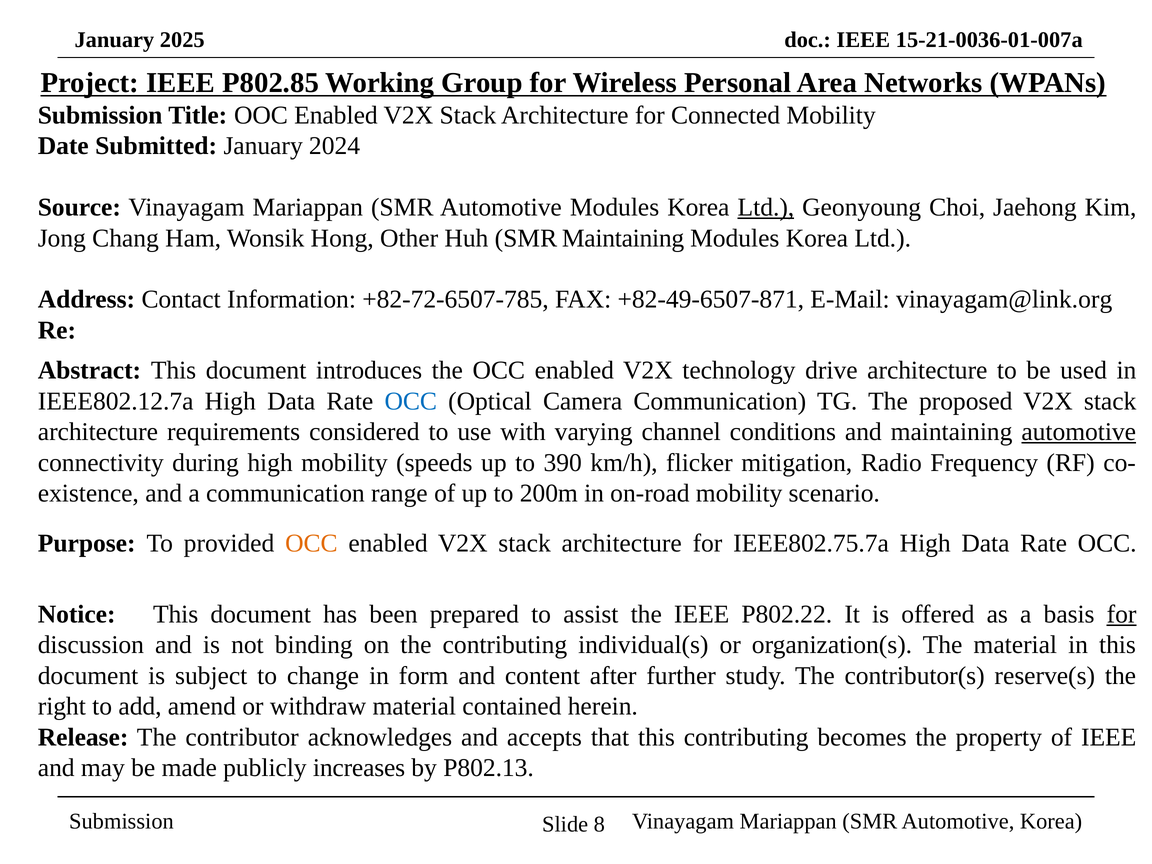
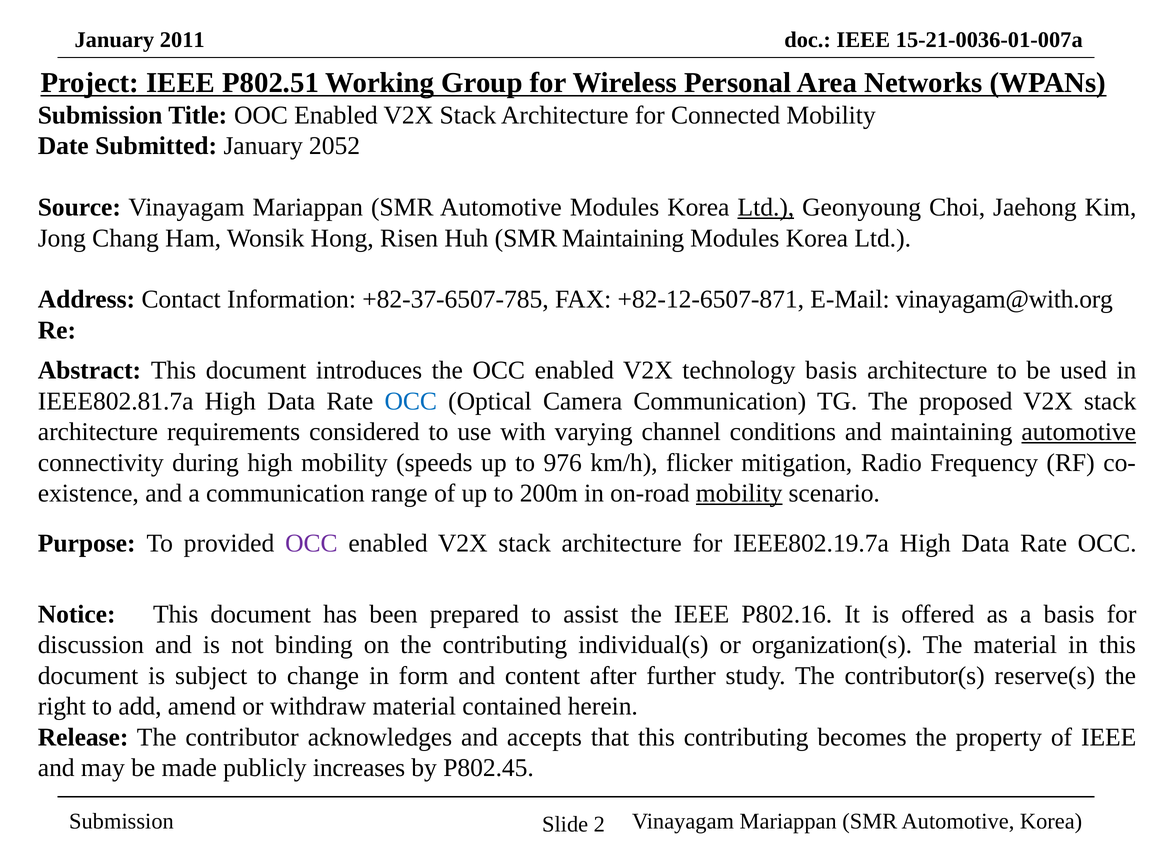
2025: 2025 -> 2011 (182, 40)
P802.85: P802.85 -> P802.51 (271, 83)
2024: 2024 -> 2052 (335, 146)
Other: Other -> Risen (409, 238)
+82-72-6507-785: +82-72-6507-785 -> +82-37-6507-785 (455, 299)
+82-49-6507-871: +82-49-6507-871 -> +82-12-6507-871 (711, 299)
vinayagam@link.org: vinayagam@link.org -> vinayagam@with.org (1004, 299)
technology drive: drive -> basis (831, 370)
IEEE802.12.7a: IEEE802.12.7a -> IEEE802.81.7a (116, 401)
390: 390 -> 976 (563, 463)
mobility underline: none -> present (739, 493)
OCC colour: orange -> purple (311, 543)
IEEE802.75.7a: IEEE802.75.7a -> IEEE802.19.7a (811, 543)
P802.22: P802.22 -> P802.16 (787, 614)
for underline: present -> none (1122, 614)
P802.13: P802.13 -> P802.45 (489, 768)
8: 8 -> 2 (599, 825)
